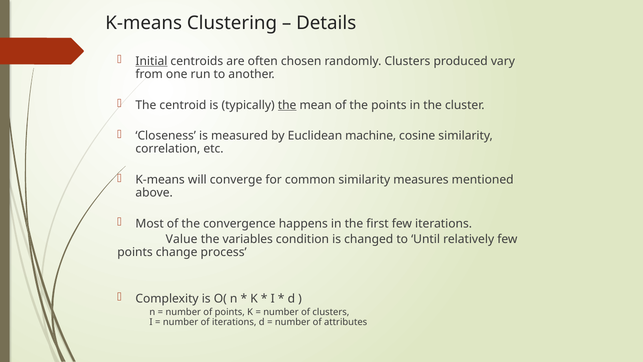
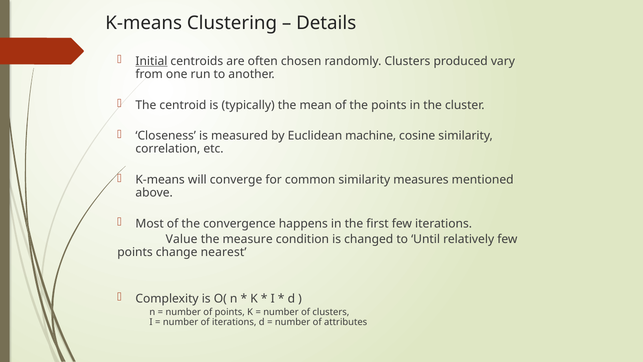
the underline: present -> none (287, 105)
variables: variables -> measure (248, 239)
process: process -> nearest (224, 252)
